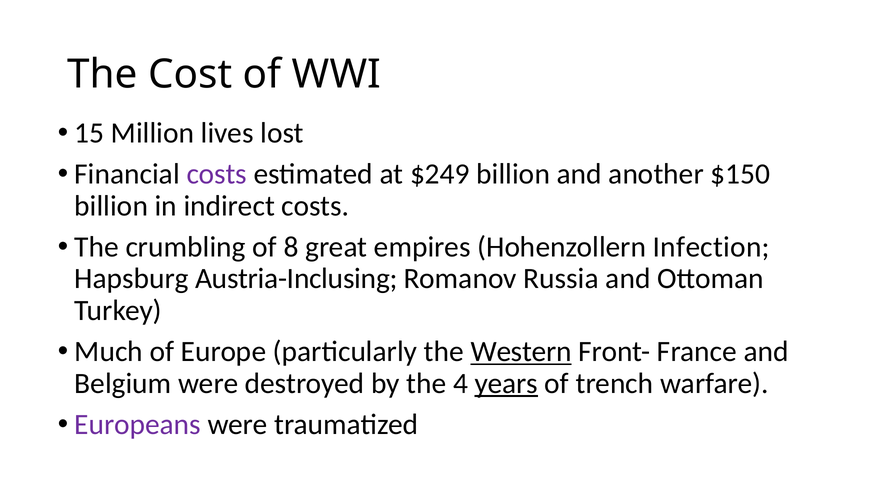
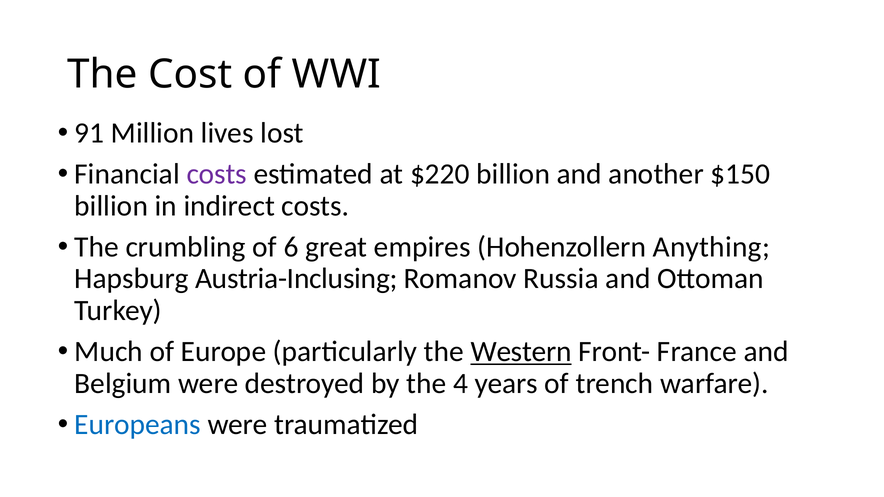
15: 15 -> 91 (89, 133)
$249: $249 -> $220 (440, 174)
8: 8 -> 6 (291, 247)
Infection: Infection -> Anything (711, 247)
years underline: present -> none (506, 384)
Europeans colour: purple -> blue (138, 425)
